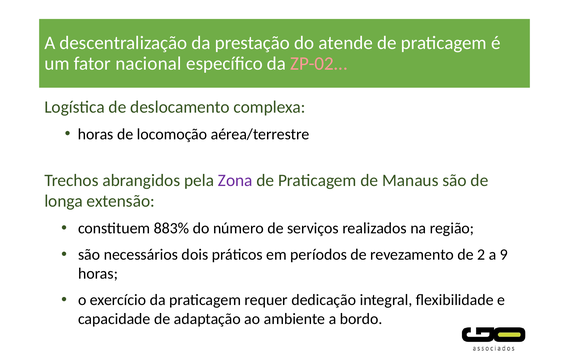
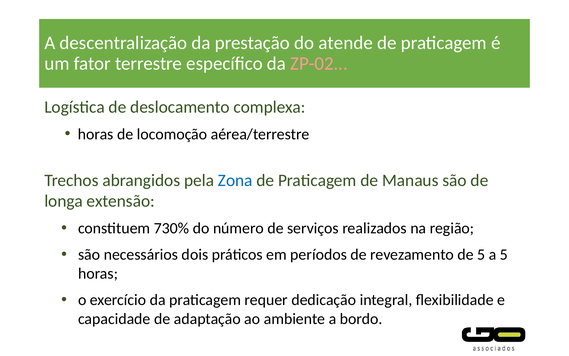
nacional: nacional -> terrestre (149, 63)
Zona colour: purple -> blue (235, 180)
883%: 883% -> 730% (171, 228)
de 2: 2 -> 5 (481, 254)
a 9: 9 -> 5 (504, 254)
